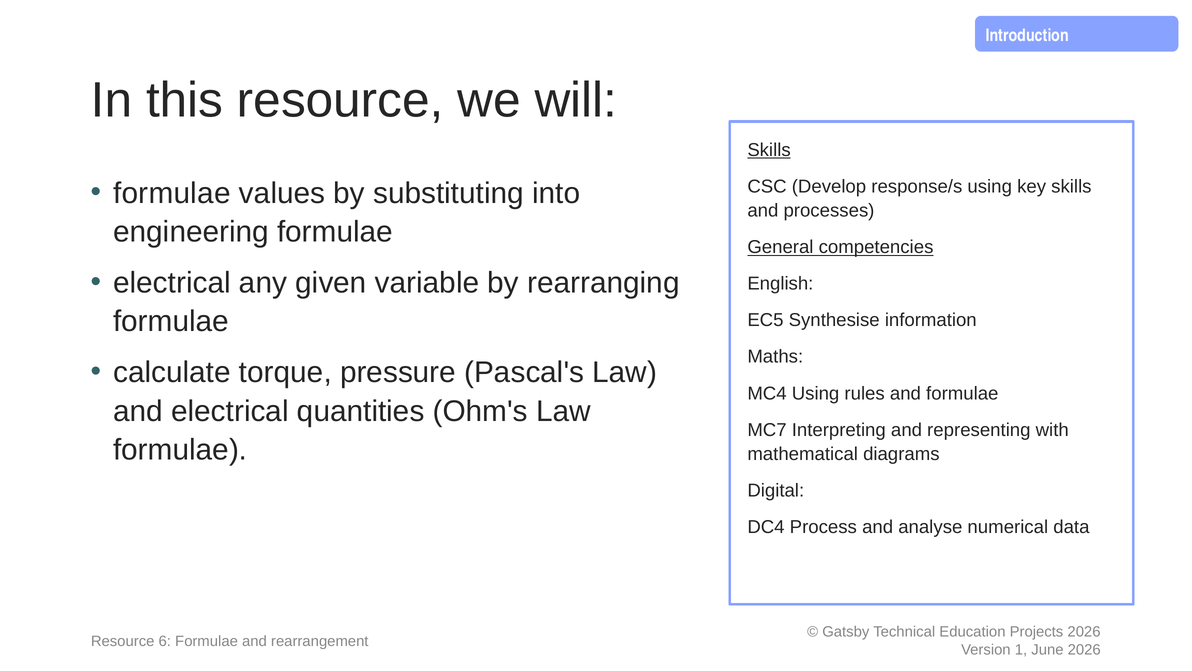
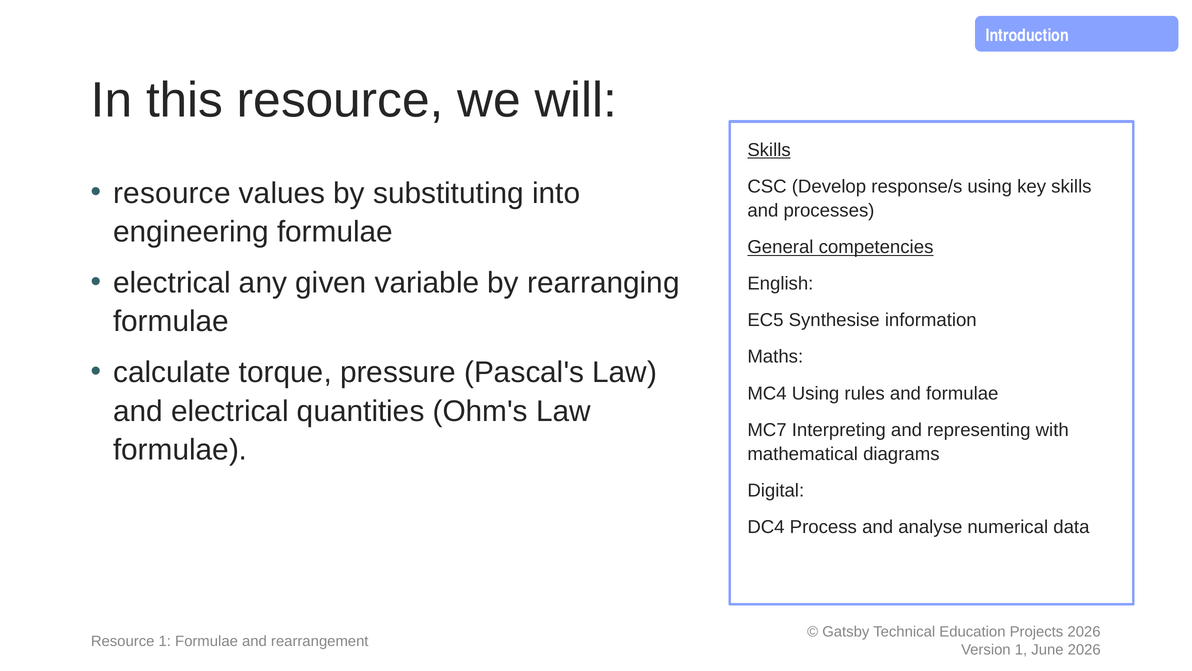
formulae: formulae -> resource (172, 193)
Resource 6: 6 -> 1 (165, 641)
